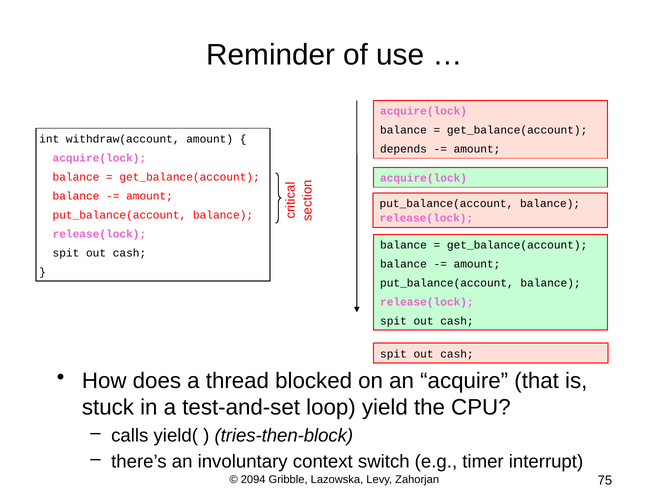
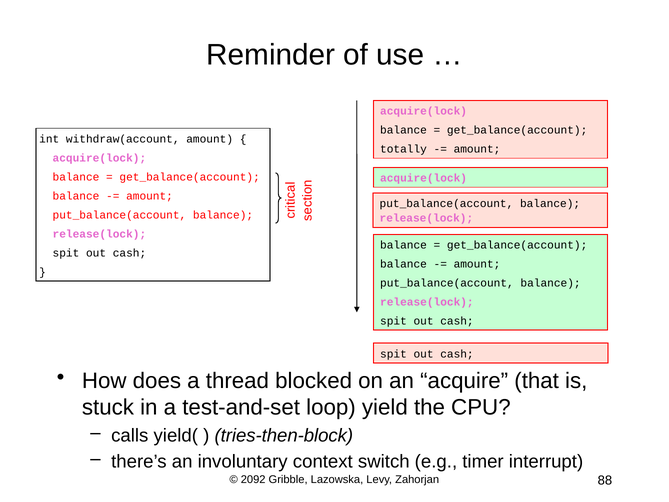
depends: depends -> totally (403, 149)
2094: 2094 -> 2092 (253, 479)
75: 75 -> 88 (605, 480)
